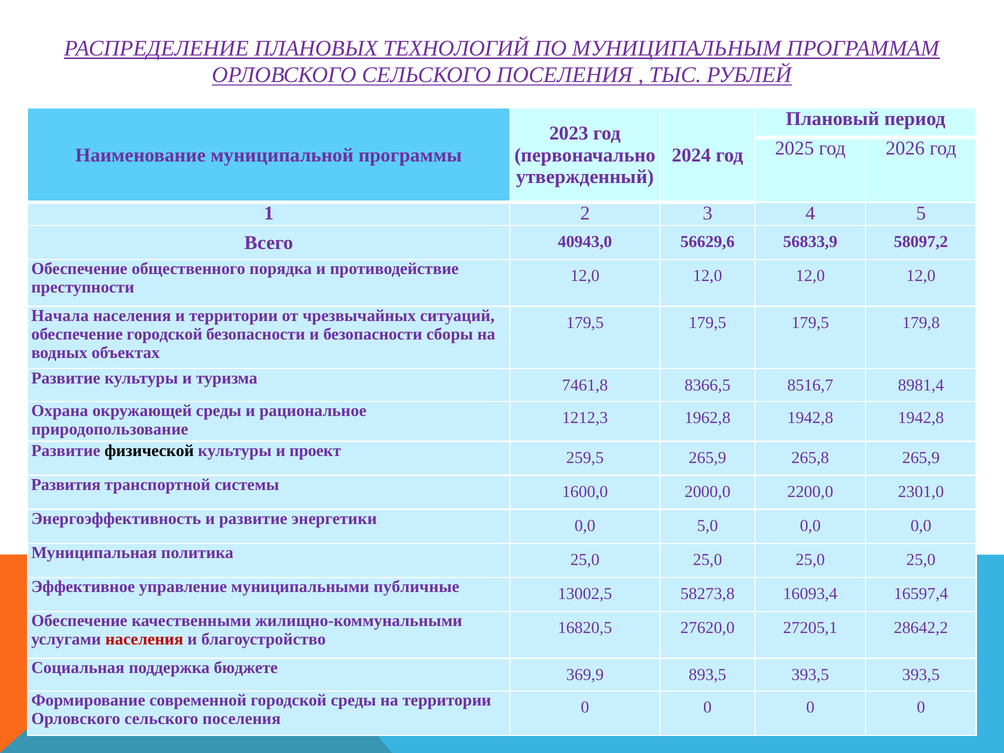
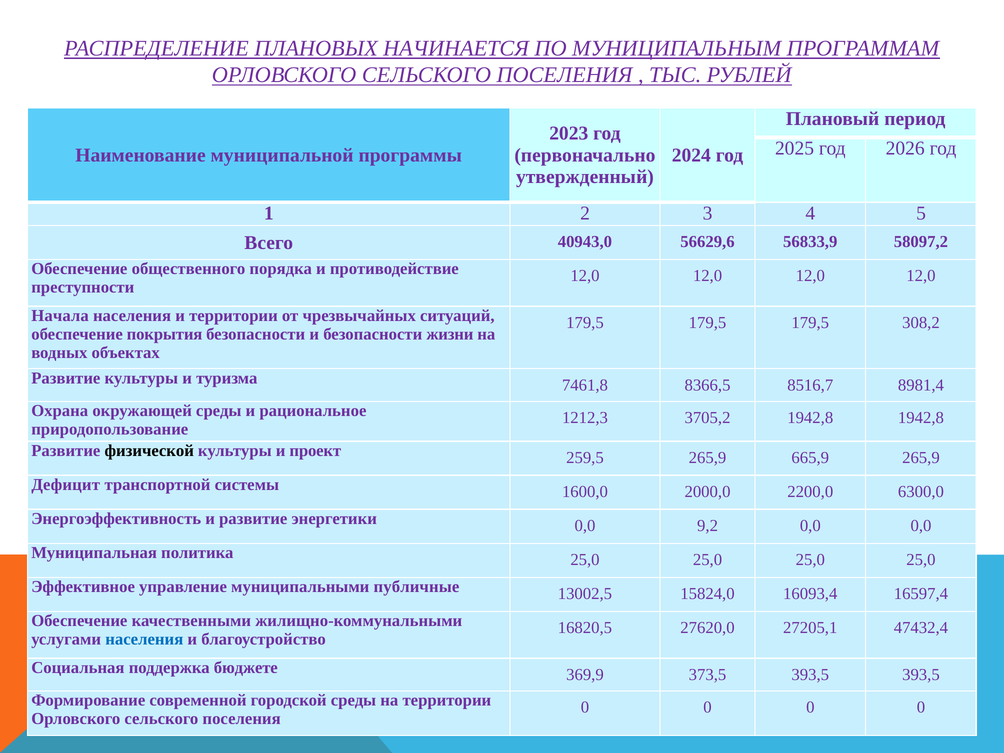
ТЕХНОЛОГИЙ: ТЕХНОЛОГИЙ -> НАЧИНАЕТСЯ (456, 48)
179,8: 179,8 -> 308,2 (921, 323)
обеспечение городской: городской -> покрытия (165, 334)
сборы: сборы -> жизни (450, 334)
1962,8: 1962,8 -> 3705,2 (708, 418)
265,8: 265,8 -> 665,9 (810, 458)
Развития: Развития -> Дефицит (66, 485)
2301,0: 2301,0 -> 6300,0 (921, 492)
5,0: 5,0 -> 9,2 (708, 526)
58273,8: 58273,8 -> 15824,0 (707, 594)
28642,2: 28642,2 -> 47432,4 (921, 628)
населения colour: red -> blue (144, 639)
893,5: 893,5 -> 373,5 (708, 675)
